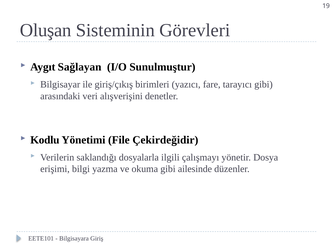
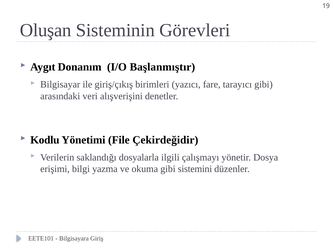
Sağlayan: Sağlayan -> Donanım (80, 67)
Sunulmuştur: Sunulmuştur -> Başlanmıştır (162, 67)
ailesinde: ailesinde -> sistemini (195, 169)
